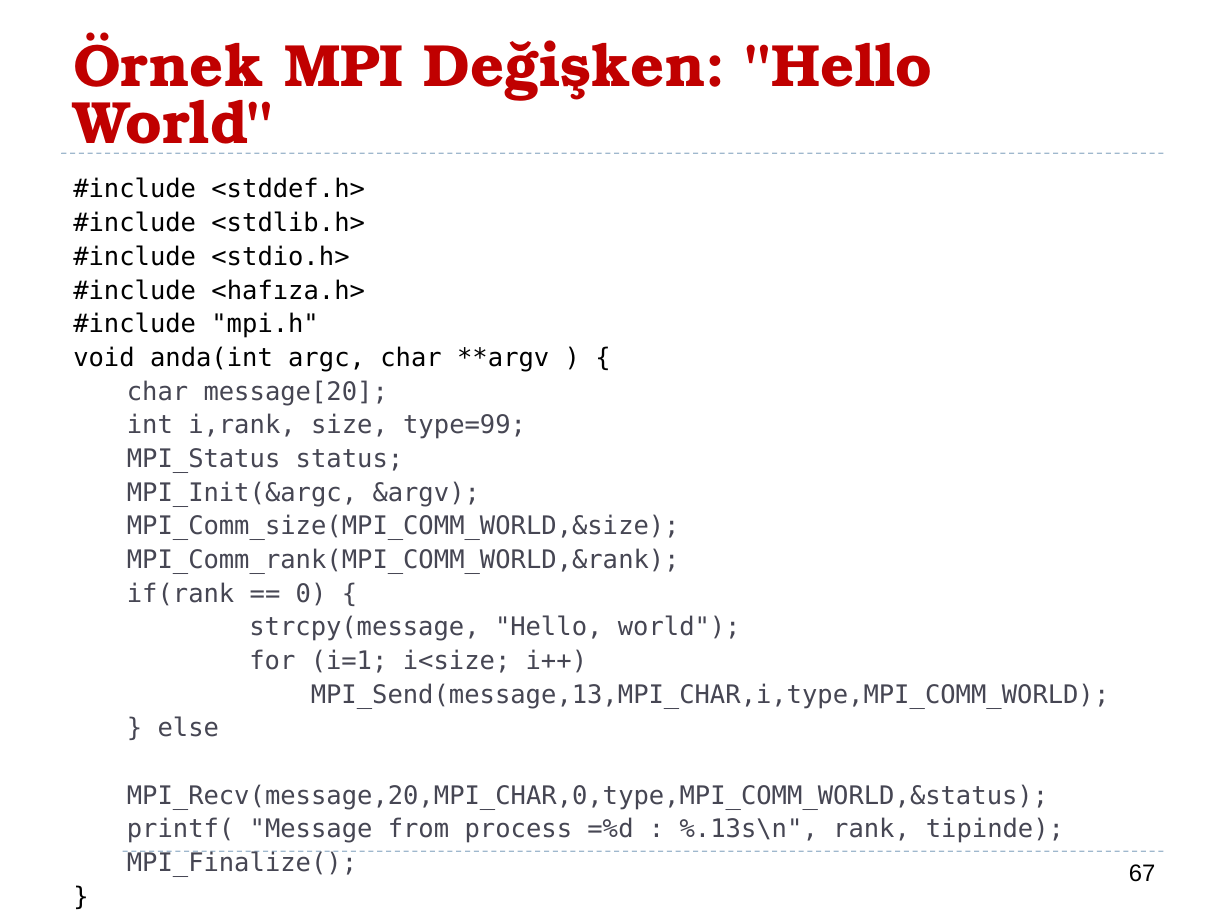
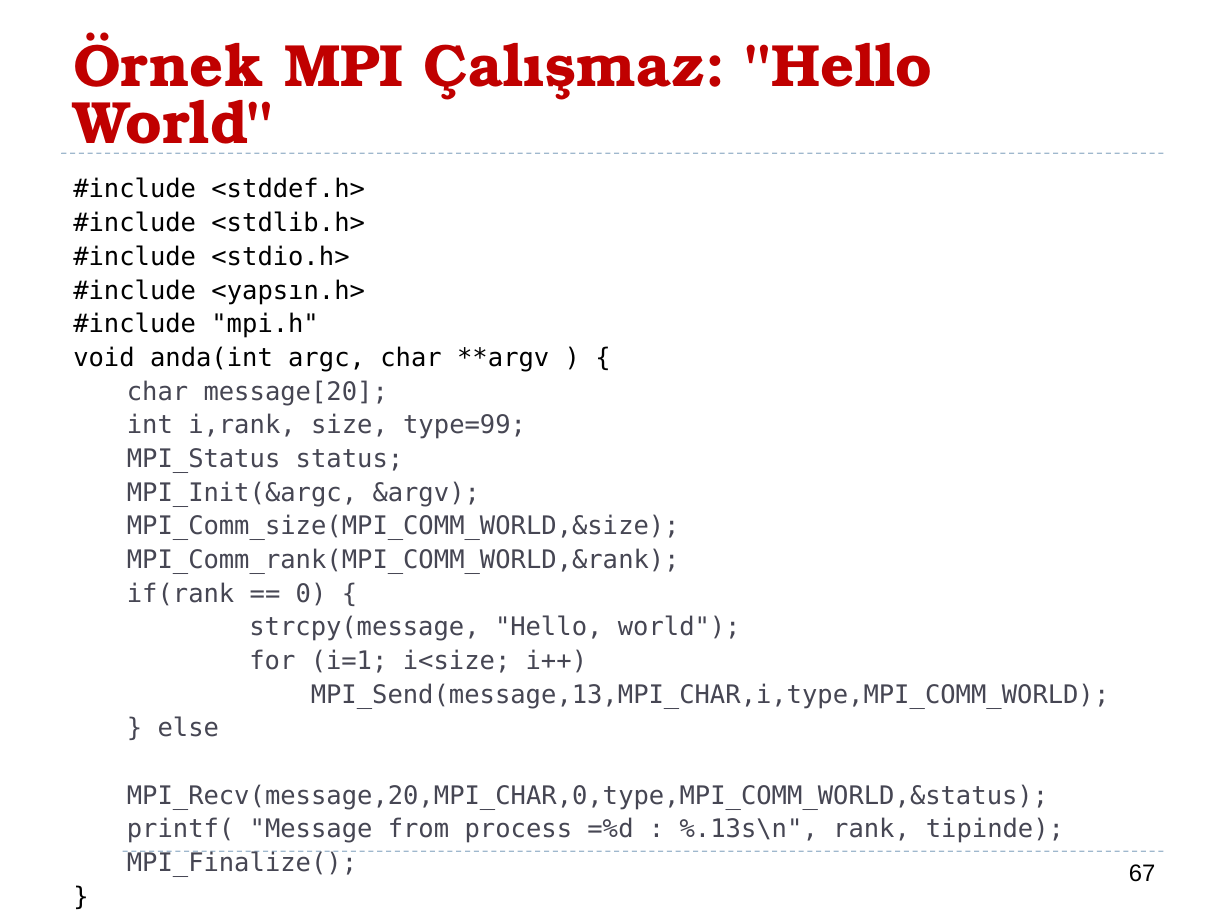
Değişken: Değişken -> Çalışmaz (575, 67)
<hafıza.h>: <hafıza.h> -> <yapsın.h> (288, 290)
